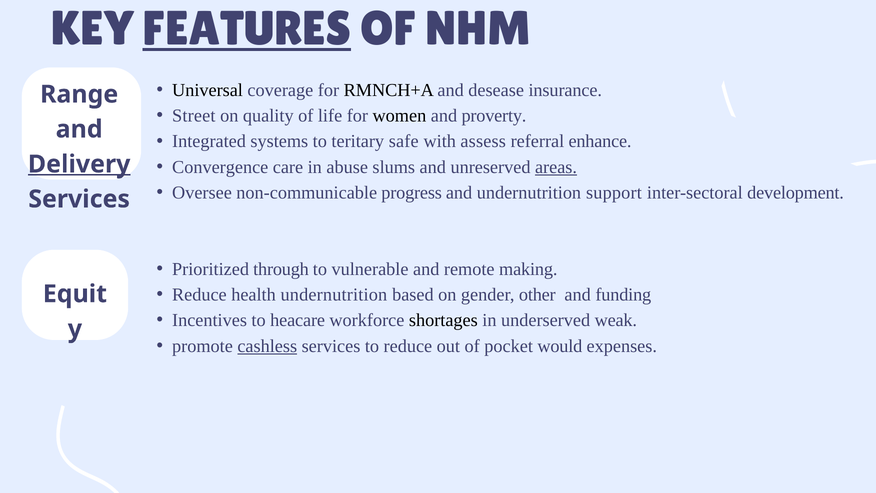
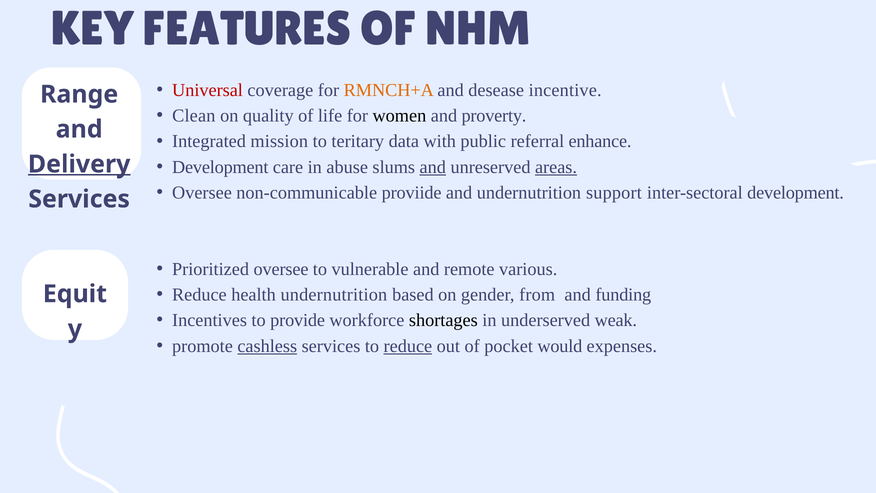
FEATURES underline: present -> none (247, 29)
Universal colour: black -> red (208, 90)
RMNCH+A colour: black -> orange (389, 90)
insurance: insurance -> incentive (565, 90)
Street: Street -> Clean (194, 116)
systems: systems -> mission (279, 141)
safe: safe -> data (404, 141)
assess: assess -> public (483, 141)
Convergence: Convergence -> Development (220, 167)
and underline: none -> present (433, 167)
progress: progress -> proviide (412, 193)
Prioritized through: through -> oversee (281, 269)
making: making -> various (528, 269)
other: other -> from (537, 295)
heacare: heacare -> provide (298, 320)
reduce underline: none -> present (408, 346)
